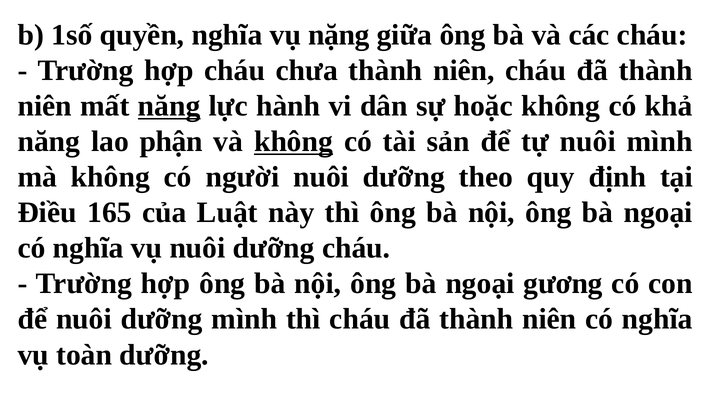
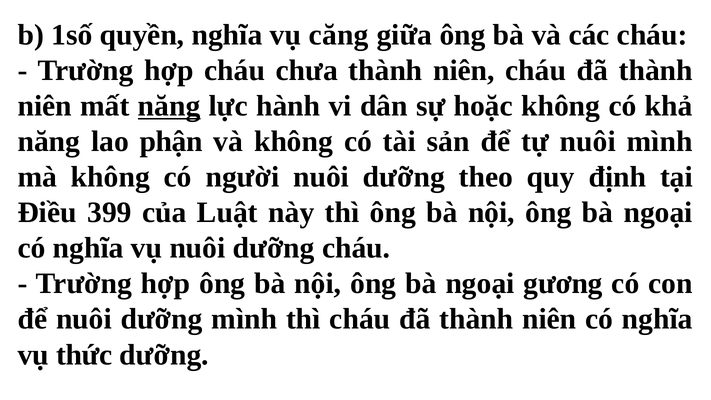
nặng: nặng -> căng (339, 35)
không underline: present -> none (294, 141)
165: 165 -> 399 (109, 213)
toàn: toàn -> thức (84, 355)
